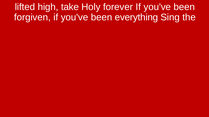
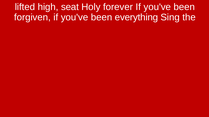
take: take -> seat (70, 7)
